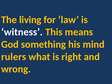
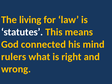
witness: witness -> statutes (22, 32)
something: something -> connected (43, 44)
